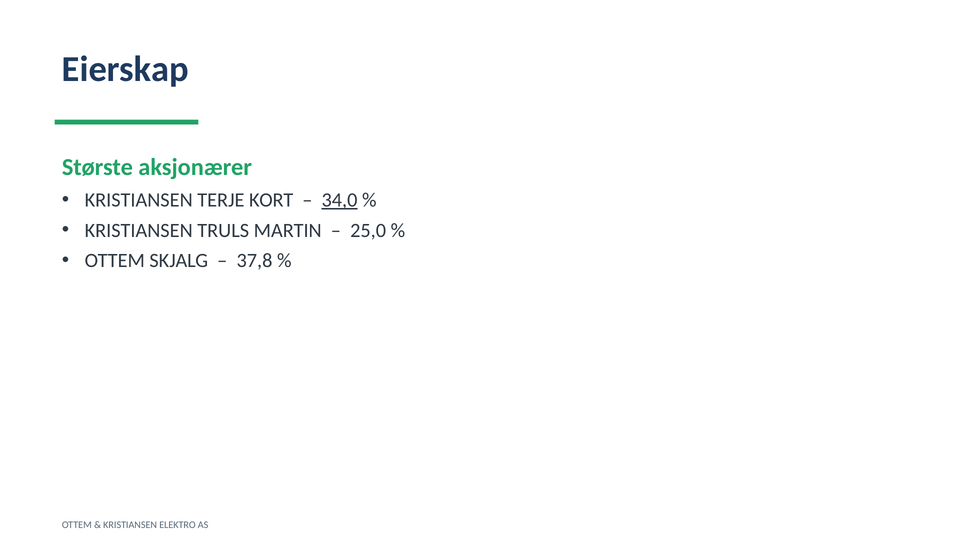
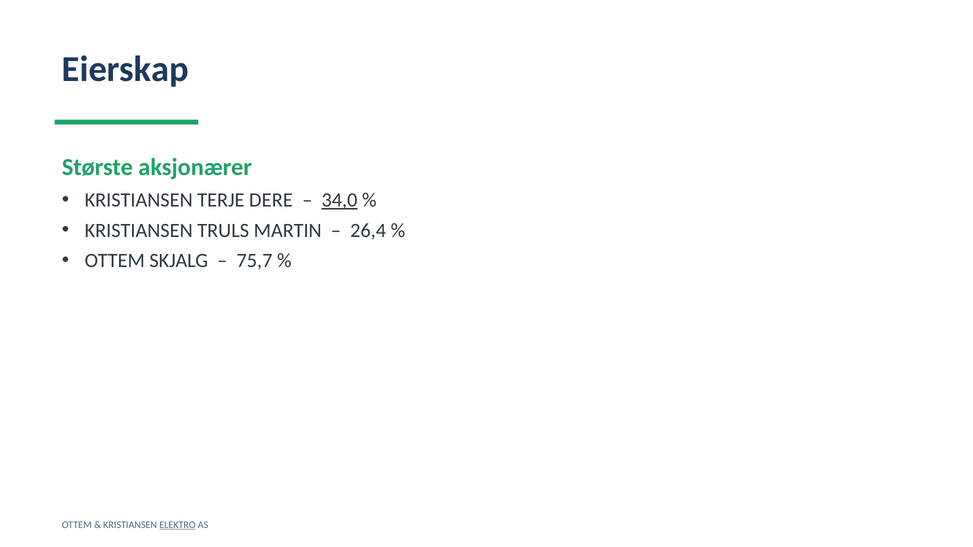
KORT: KORT -> DERE (271, 200)
25,0: 25,0 -> 26,4 (368, 231)
37,8: 37,8 -> 75,7 (255, 261)
ELEKTRO underline: none -> present (177, 525)
